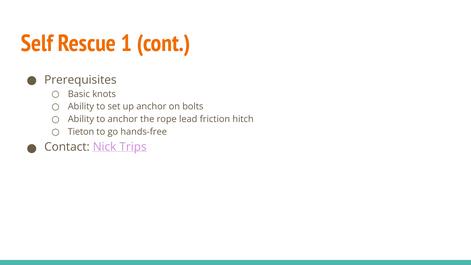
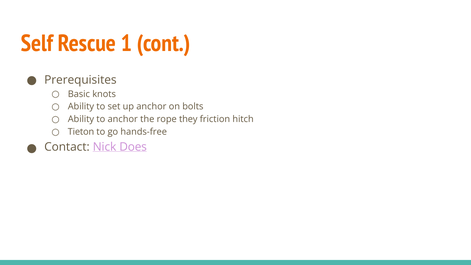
lead: lead -> they (188, 119)
Trips: Trips -> Does (133, 147)
